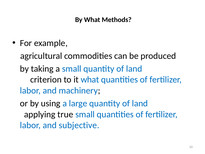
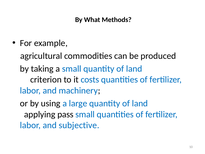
it what: what -> costs (90, 79)
true: true -> pass (65, 114)
